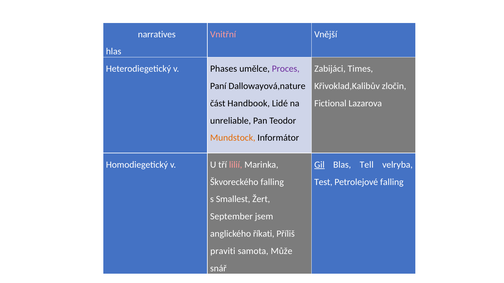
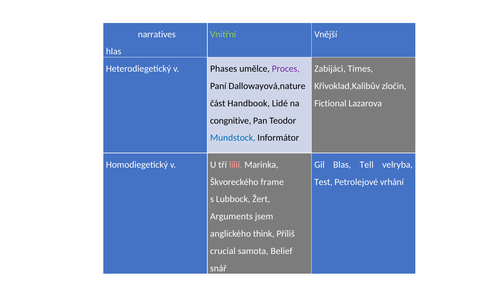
Vnitřní colour: pink -> light green (223, 34)
unreliable: unreliable -> congnitive (231, 121)
Mundstock colour: orange -> blue (233, 138)
Gil underline: present -> none (319, 165)
Škvoreckého falling: falling -> frame (272, 182)
Petrolejové falling: falling -> vrhání (392, 182)
Smallest: Smallest -> Lubbock (233, 200)
September: September -> Arguments (231, 217)
říkati: říkati -> think (264, 234)
praviti: praviti -> crucial (223, 251)
Může: Může -> Belief (282, 251)
